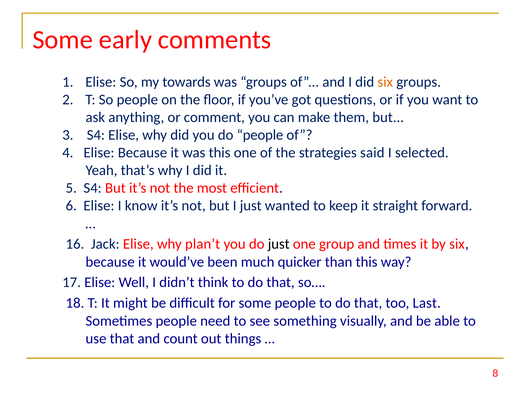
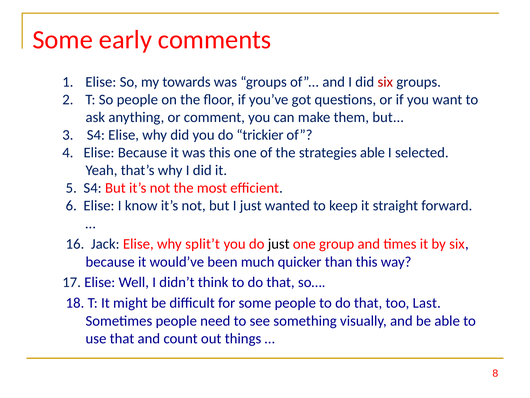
six colour: orange -> red (385, 82)
do people: people -> trickier (260, 135)
strategies said: said -> able (372, 153)
plan’t: plan’t -> split’t (203, 244)
